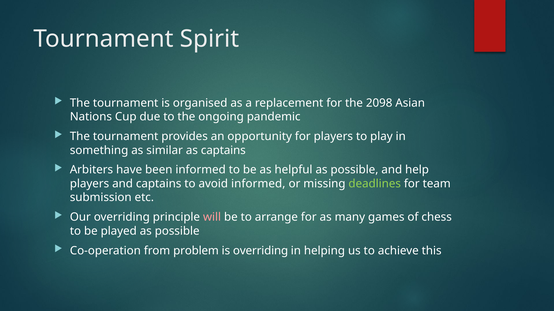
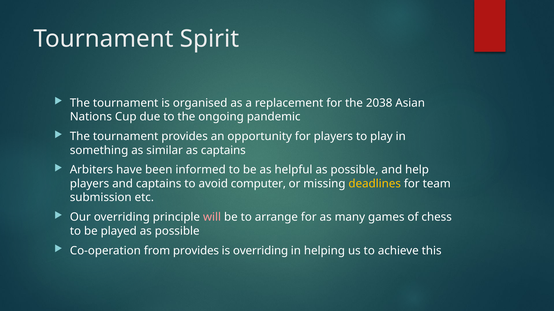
2098: 2098 -> 2038 (379, 103)
avoid informed: informed -> computer (258, 184)
deadlines colour: light green -> yellow (375, 184)
from problem: problem -> provides (196, 251)
